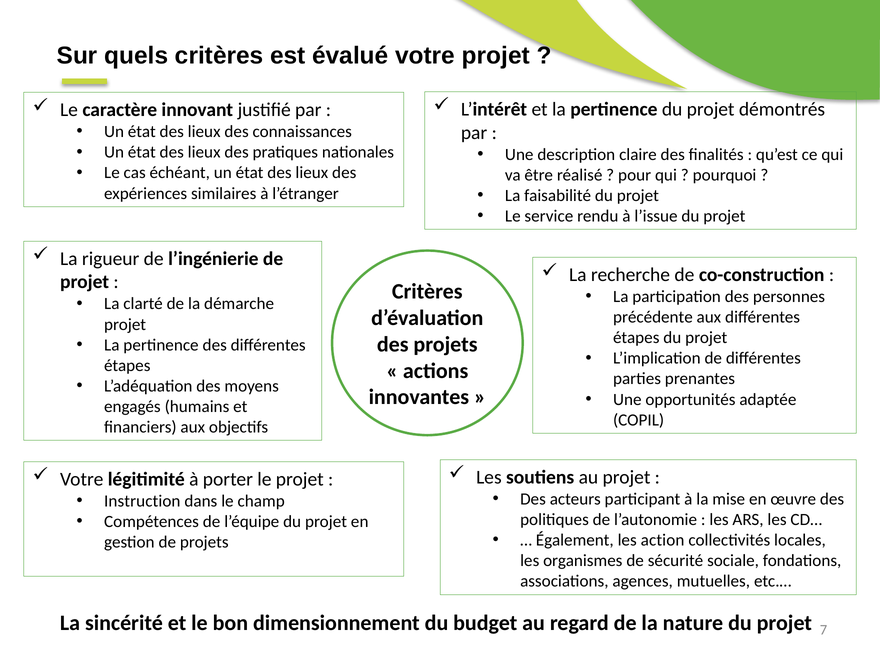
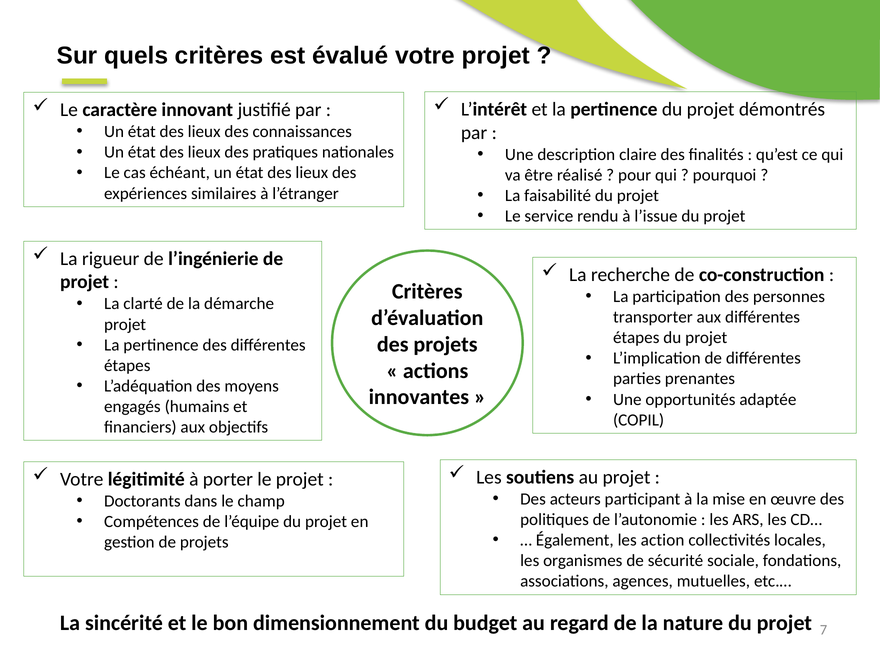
précédente: précédente -> transporter (653, 317)
Instruction: Instruction -> Doctorants (142, 501)
